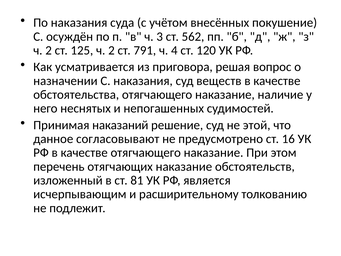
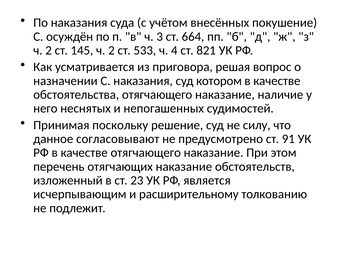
562: 562 -> 664 (193, 37)
125: 125 -> 145 (82, 50)
791: 791 -> 533 (145, 50)
120: 120 -> 821 (206, 50)
веществ: веществ -> котором (219, 81)
наказаний: наказаний -> поскольку (120, 125)
этой: этой -> силу (257, 125)
16: 16 -> 91 (288, 139)
81: 81 -> 23 (137, 180)
